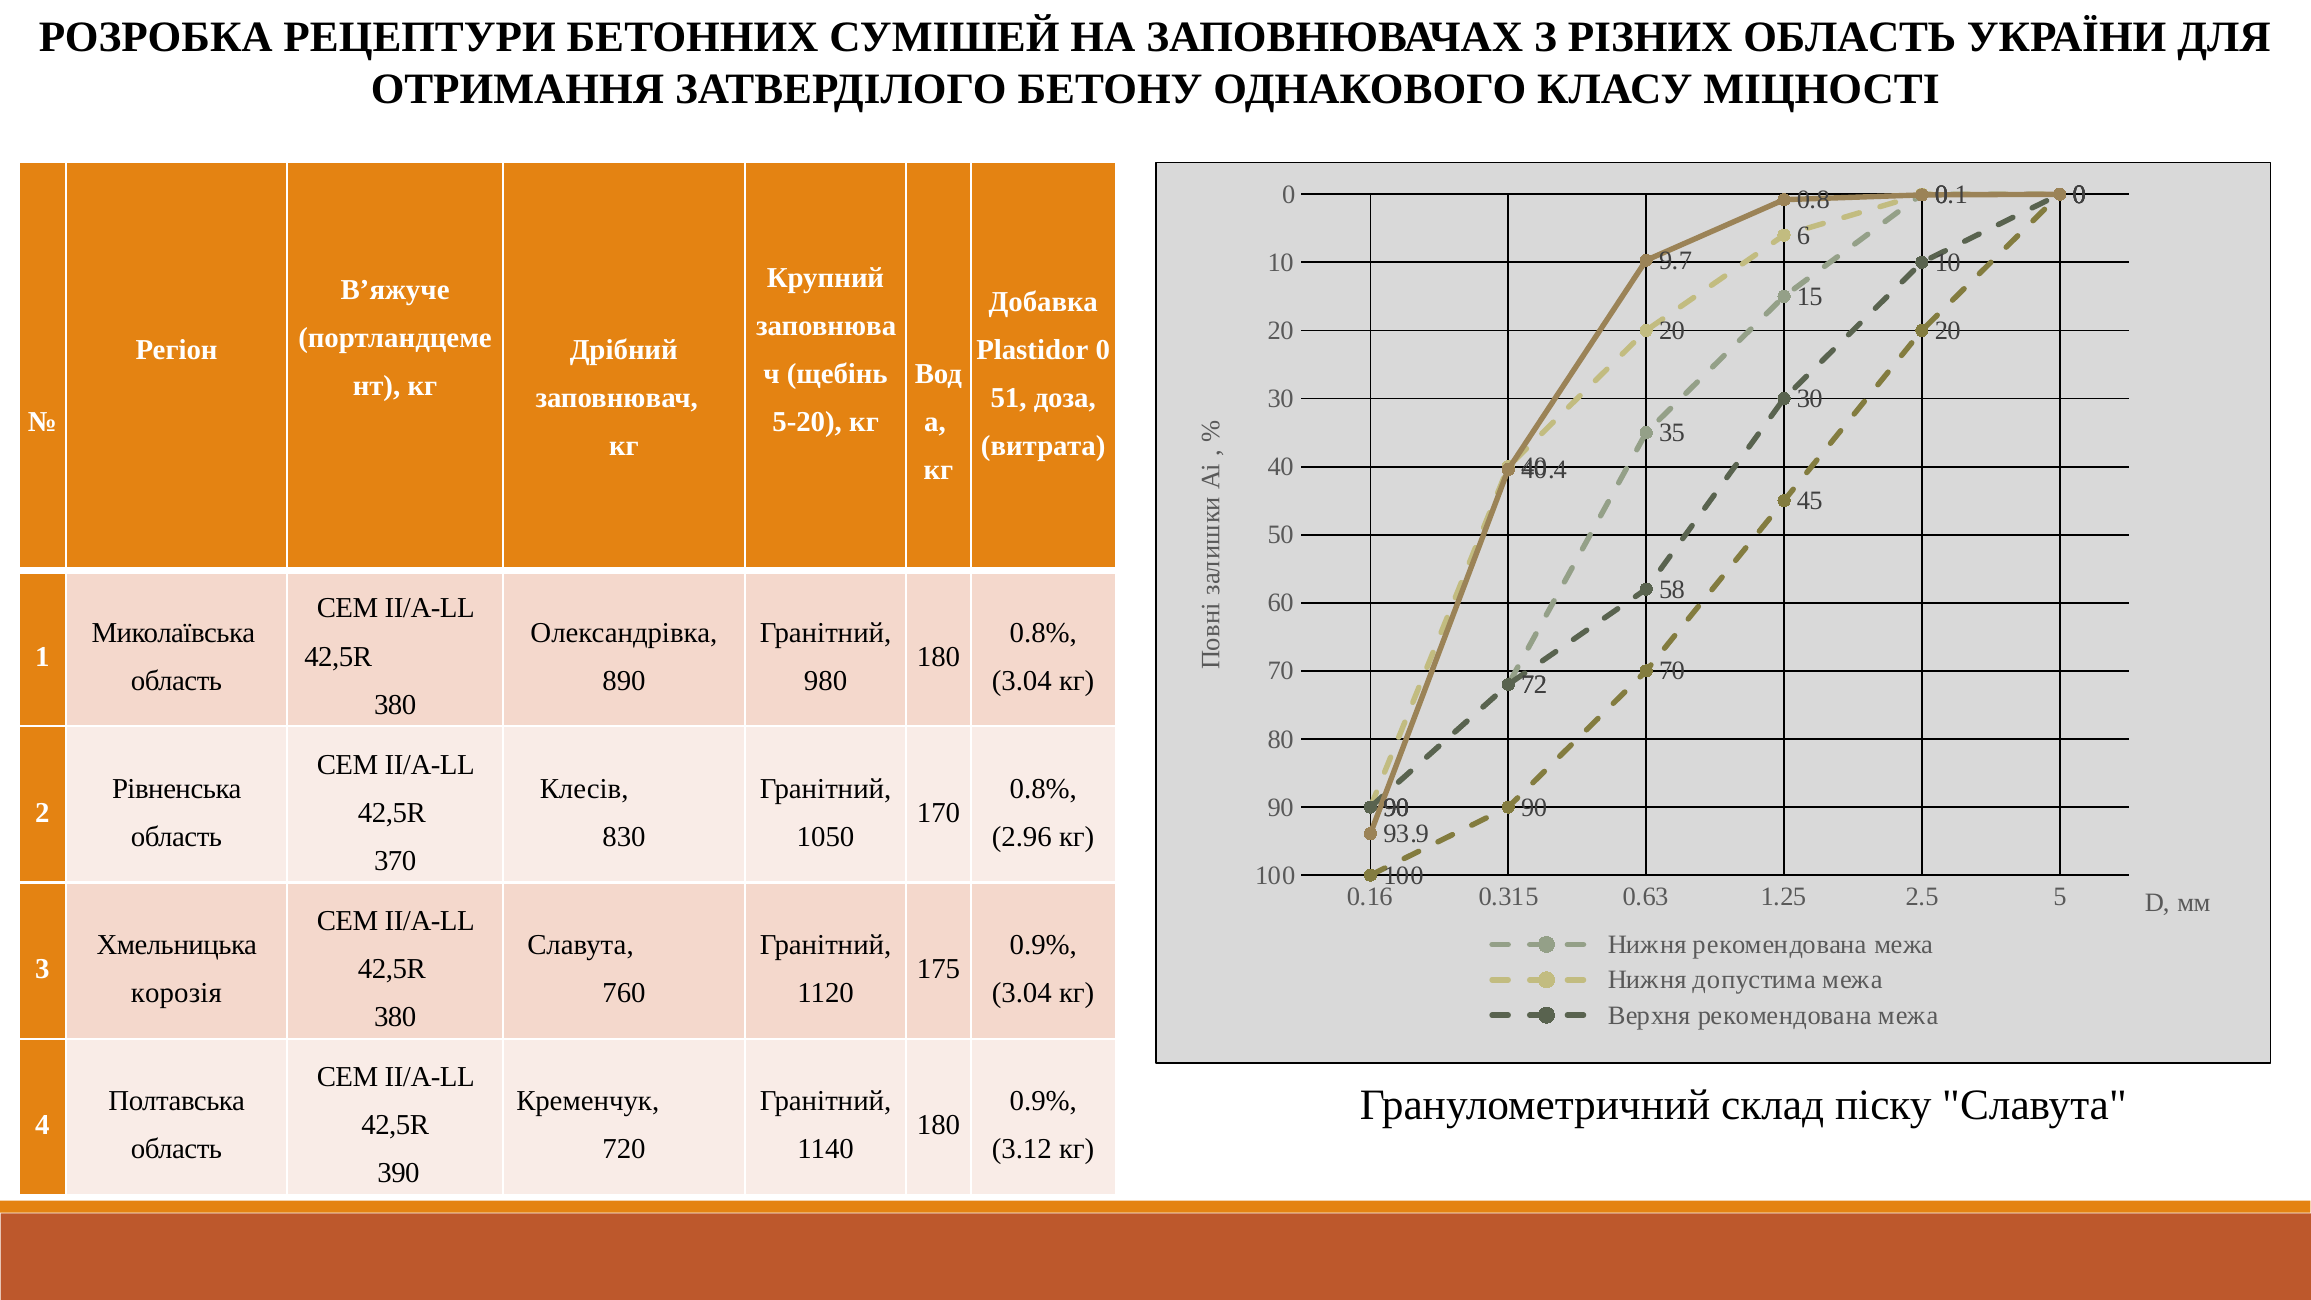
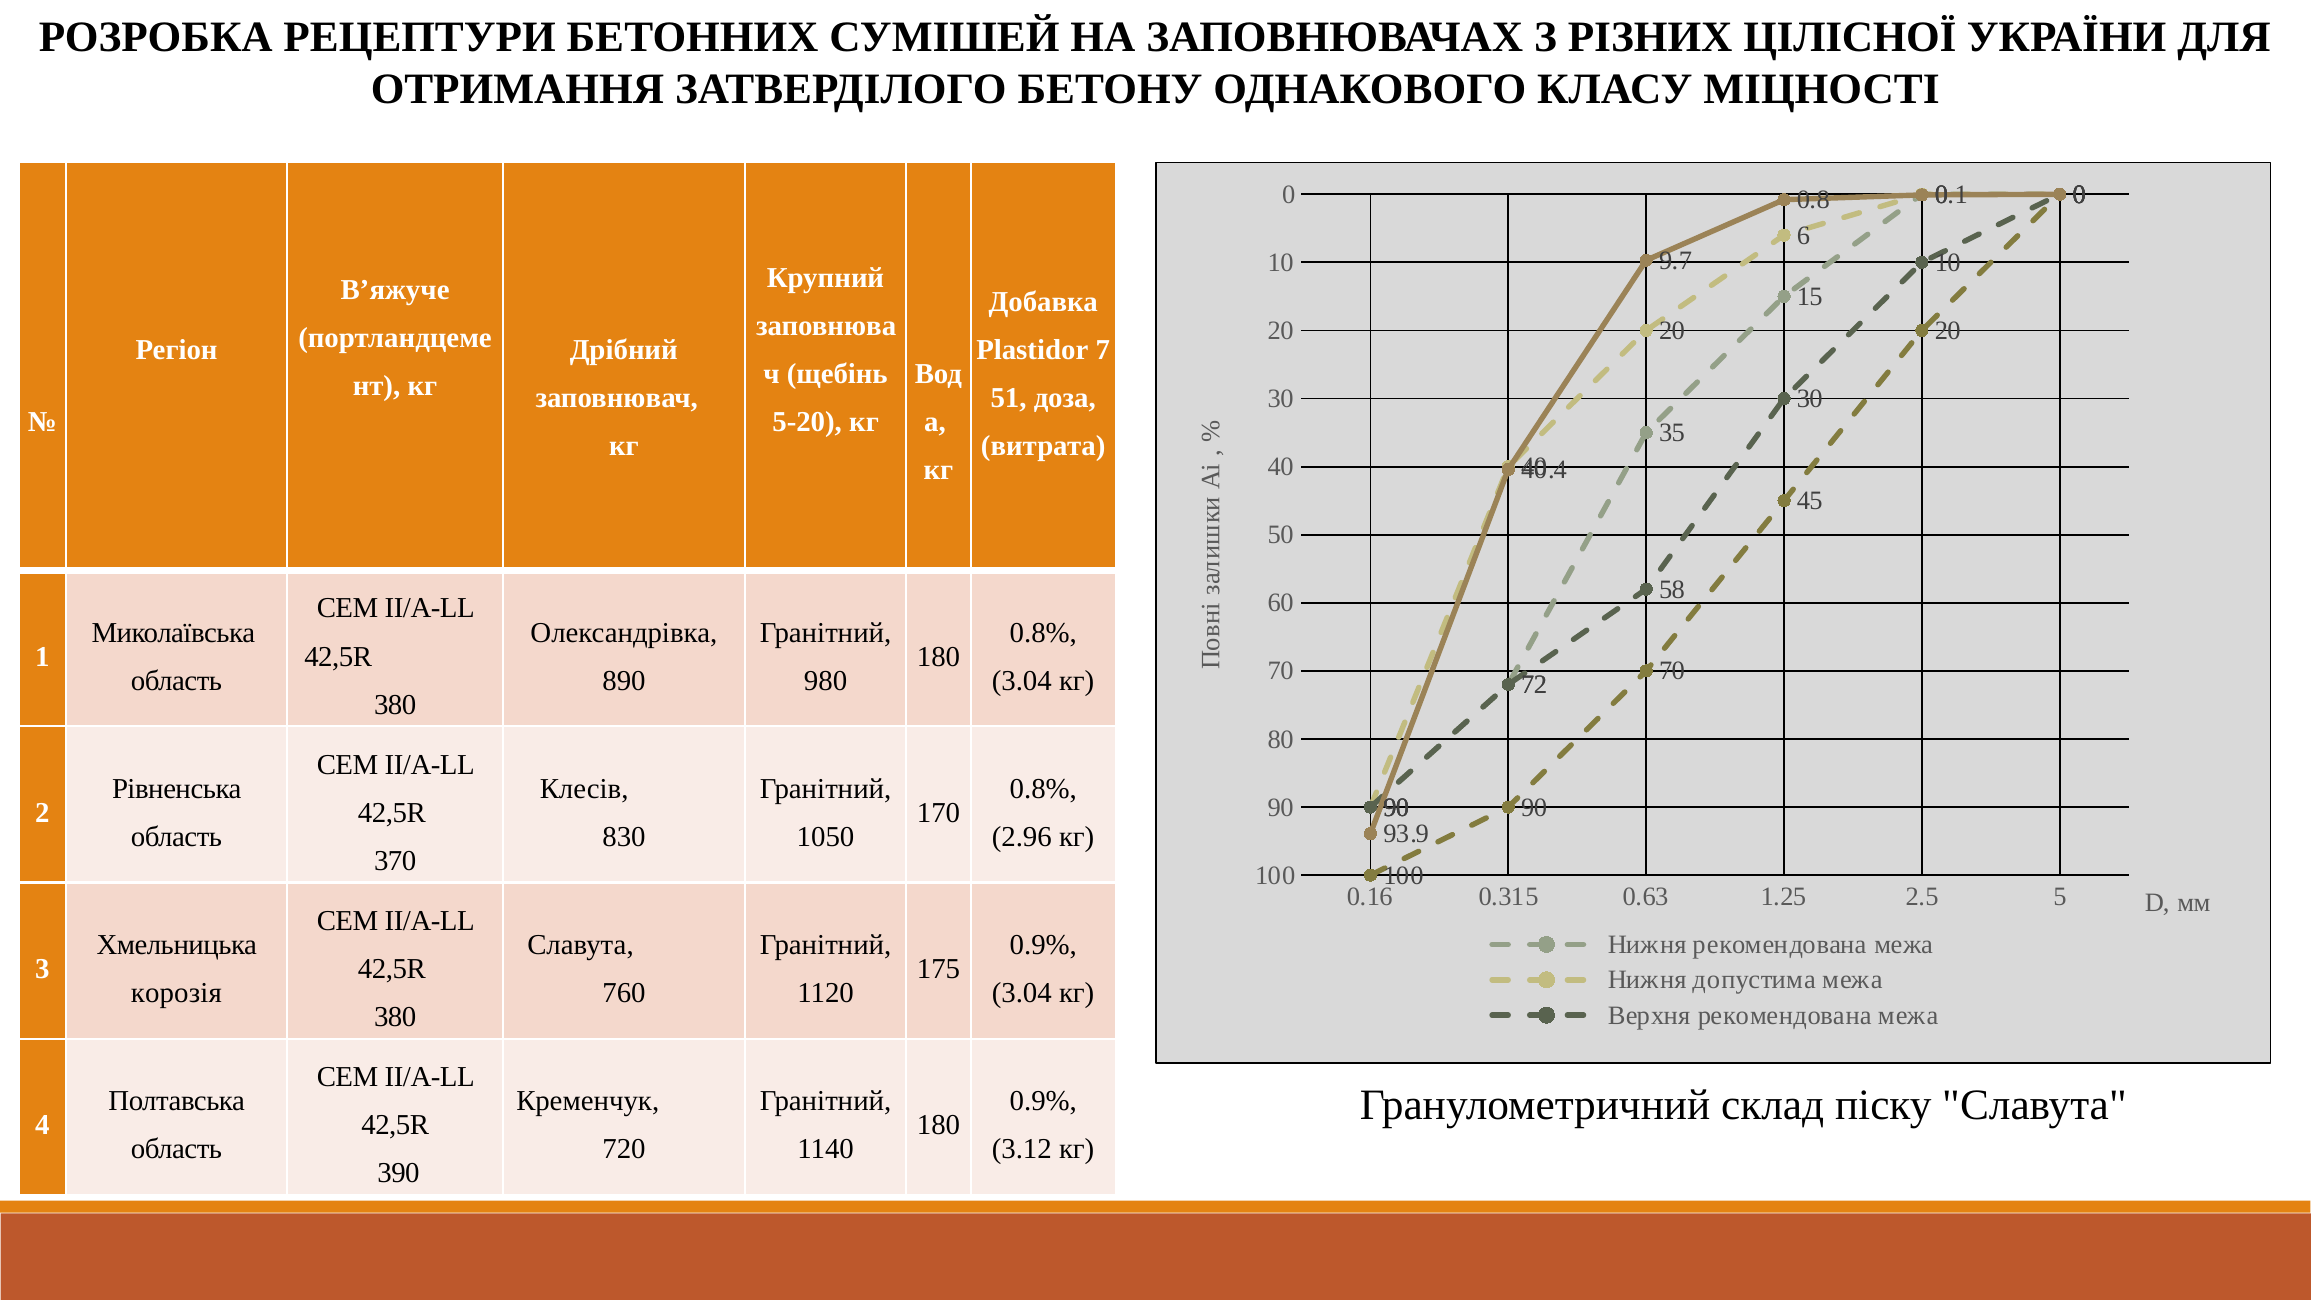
РІЗНИХ ОБЛАСТЬ: ОБЛАСТЬ -> ЦІЛІСНОЇ (1850, 37)
Plastidor 0: 0 -> 7 (1103, 350)
